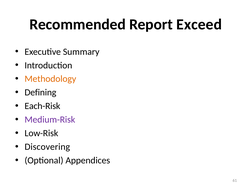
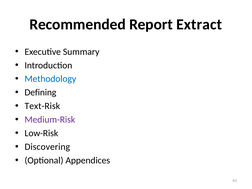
Exceed: Exceed -> Extract (199, 24)
Methodology colour: orange -> blue (50, 79)
Each-Risk: Each-Risk -> Text-Risk (42, 106)
